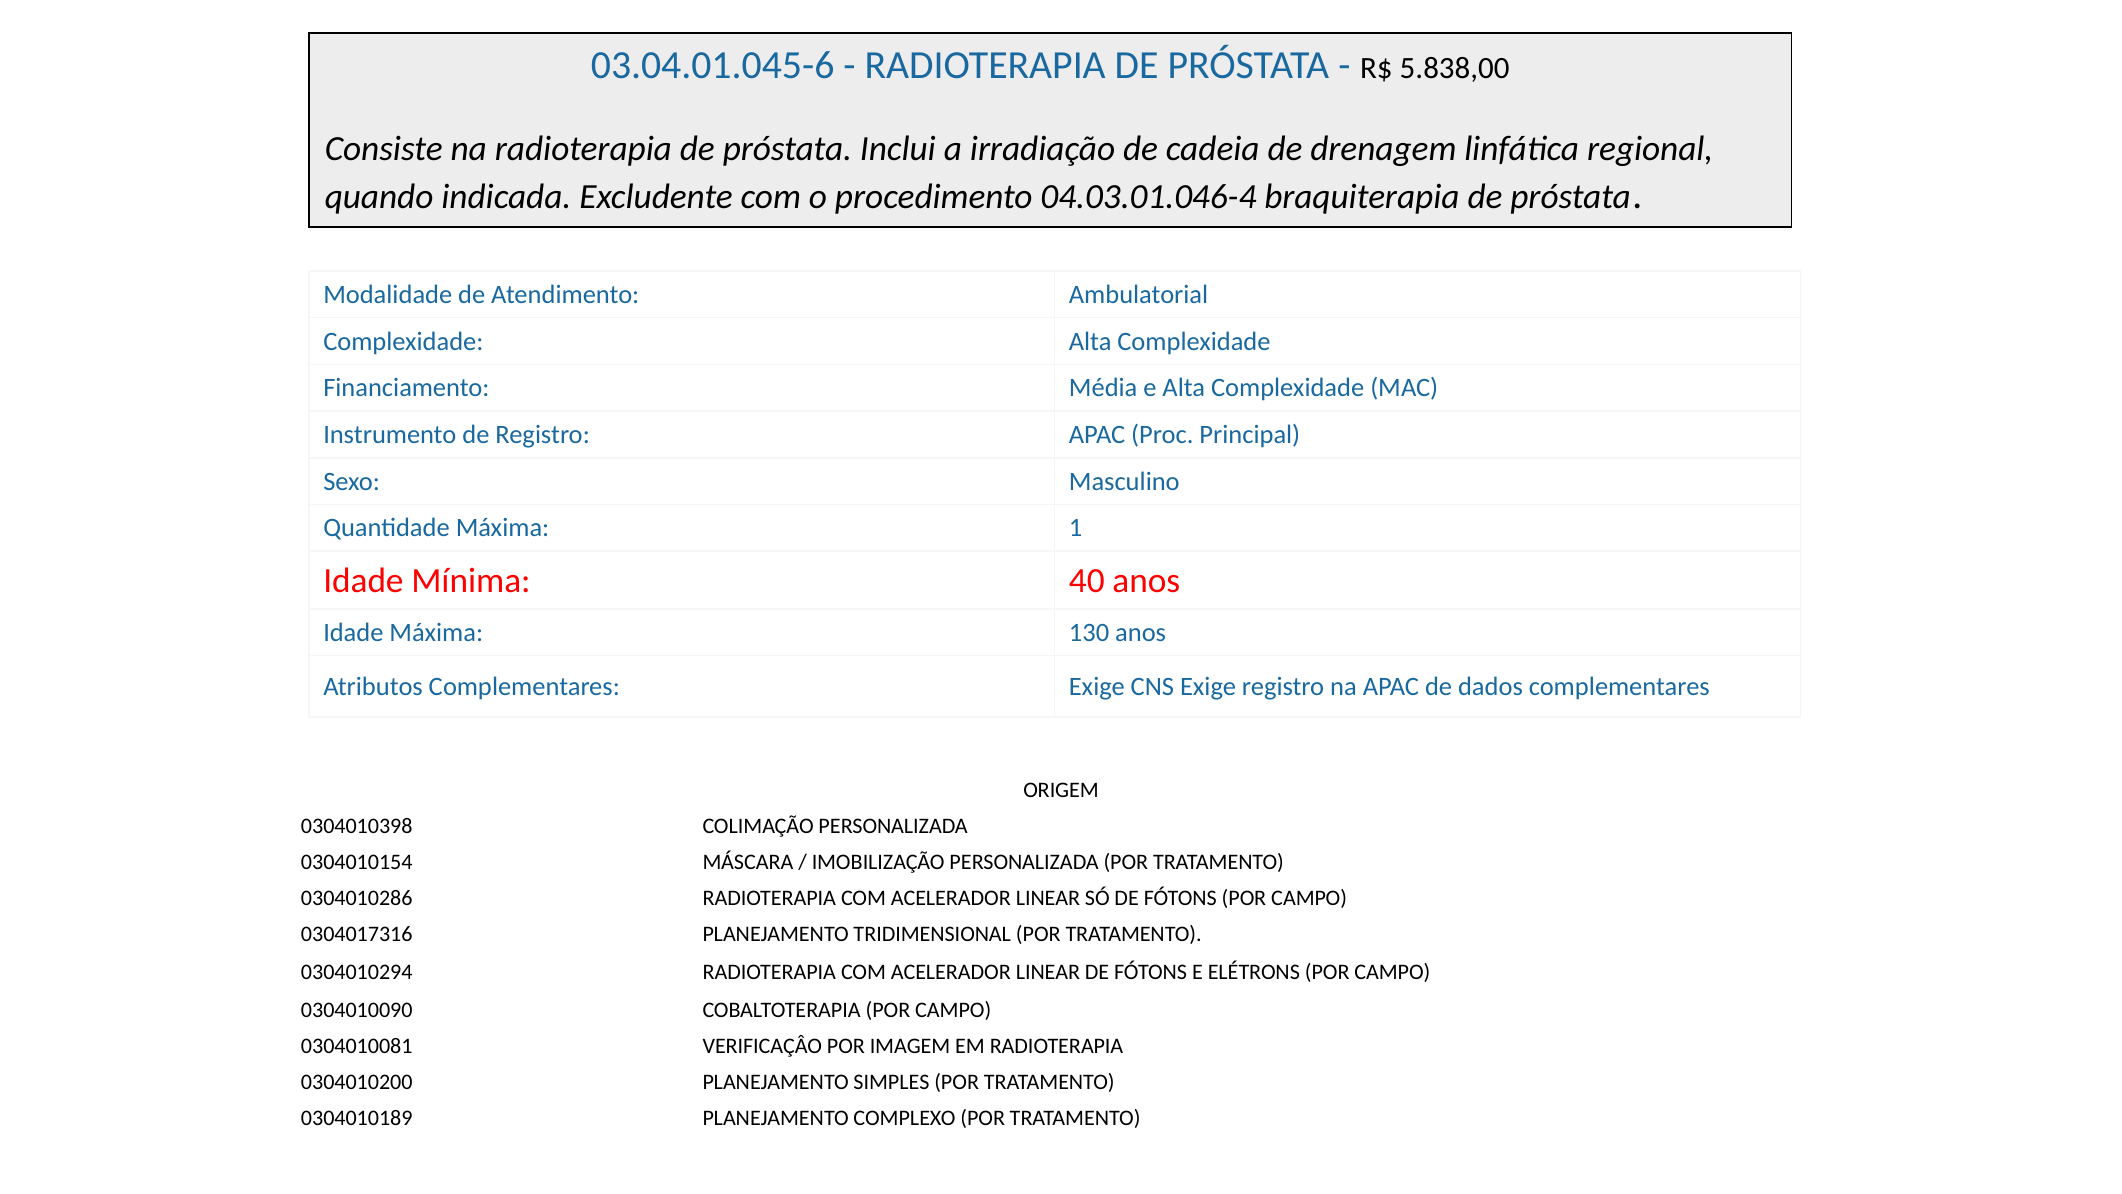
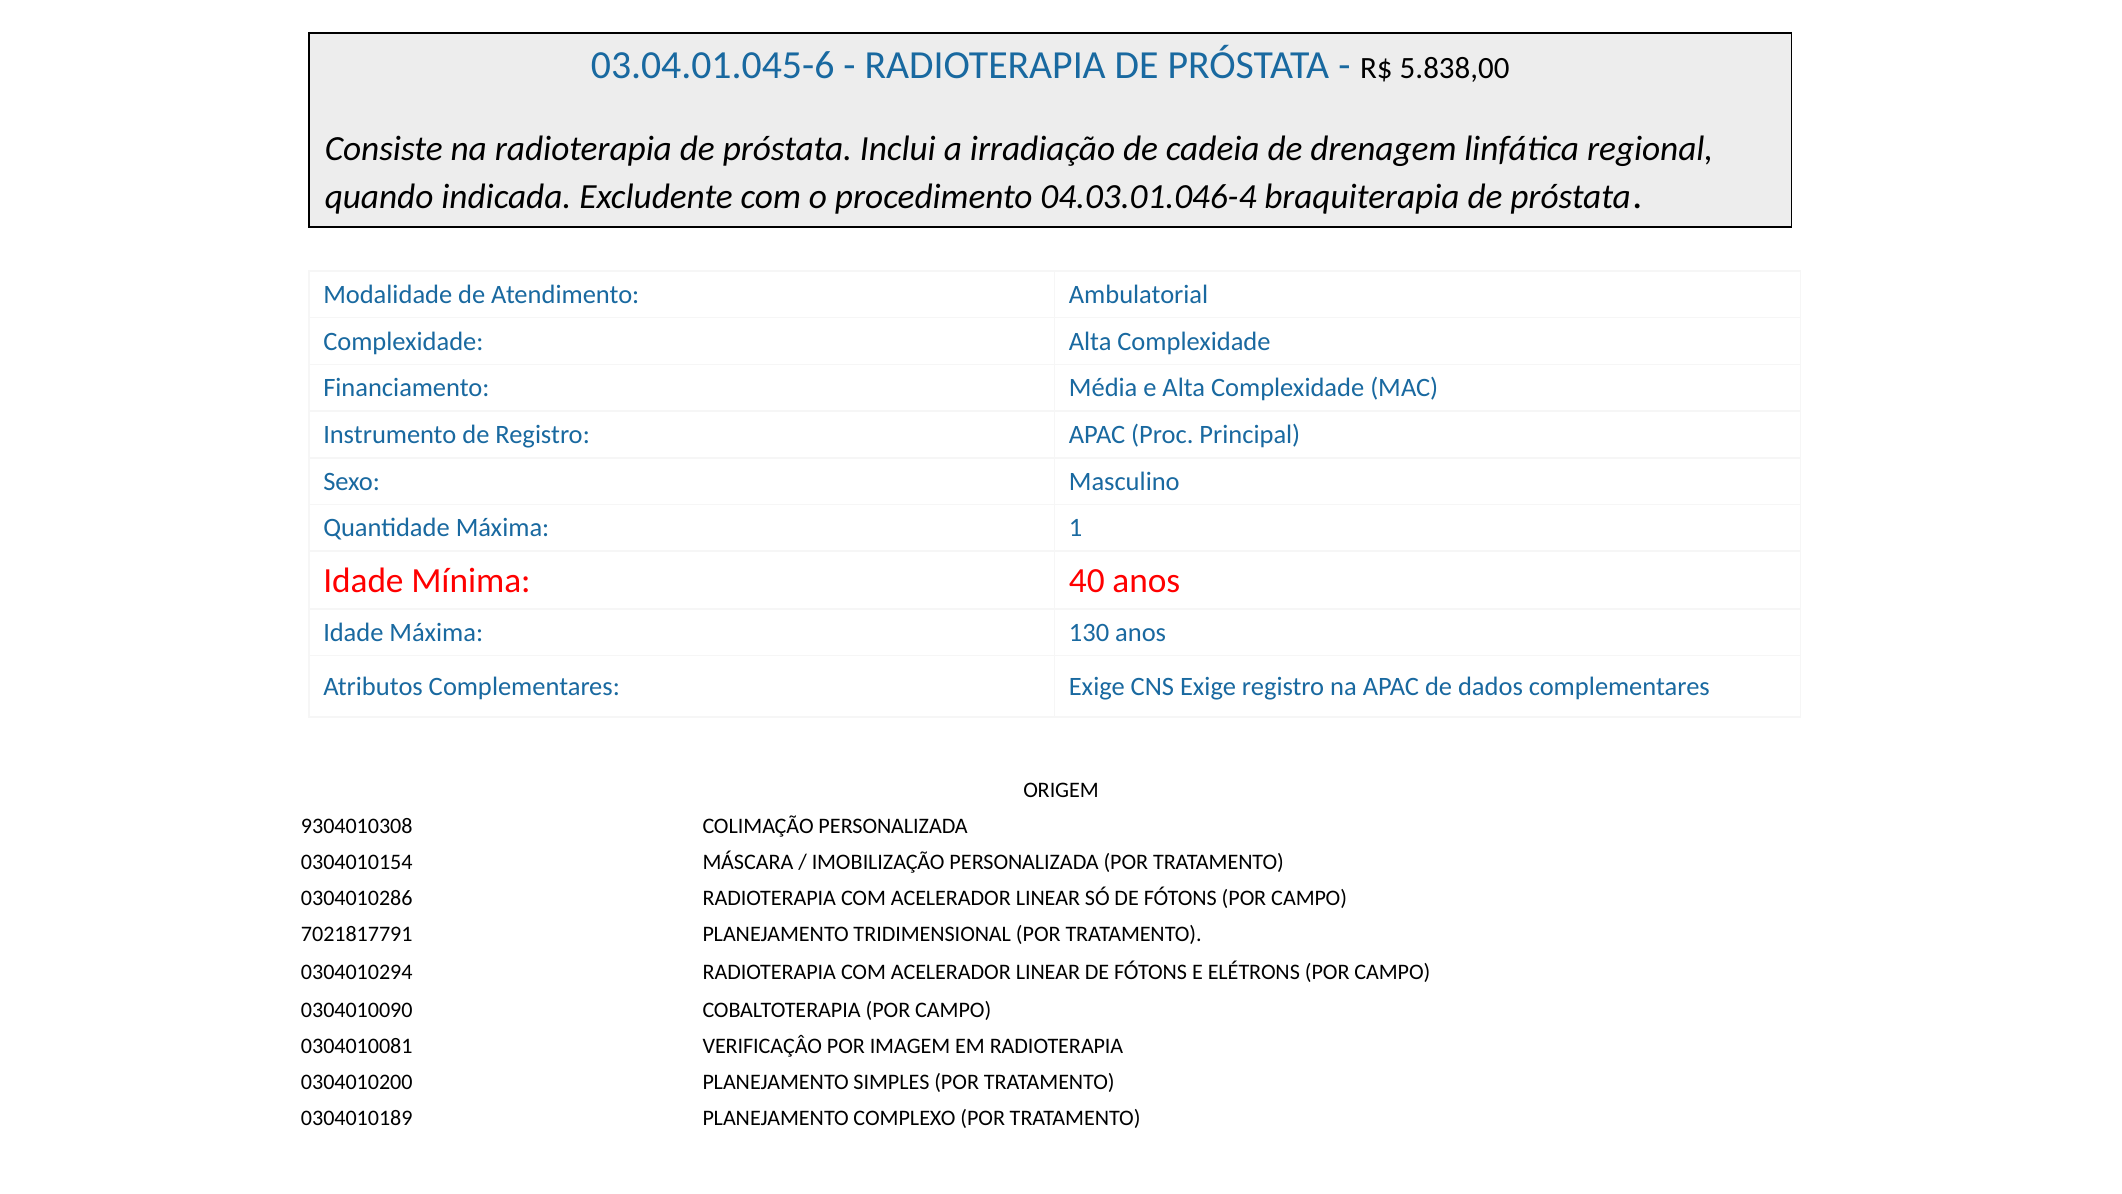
0304010398: 0304010398 -> 9304010308 (357, 826)
0304017316: 0304017316 -> 7021817791 (357, 933)
